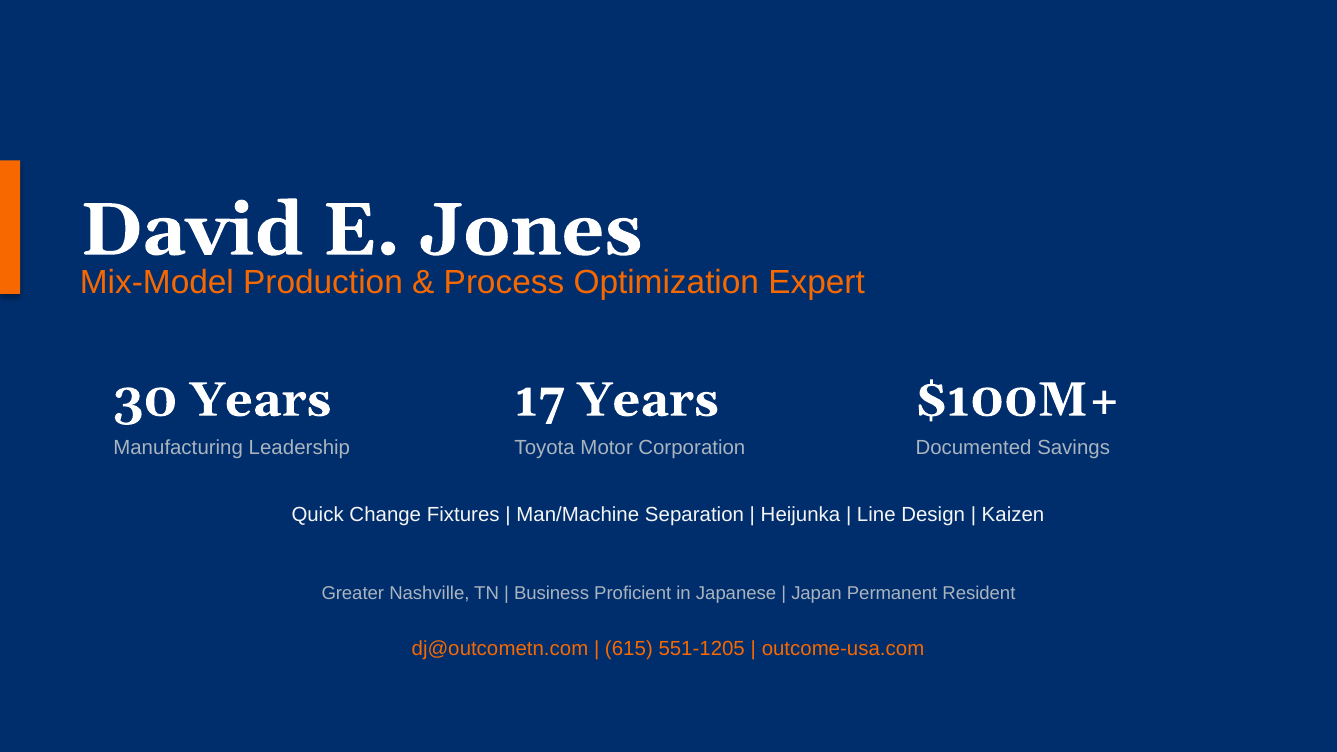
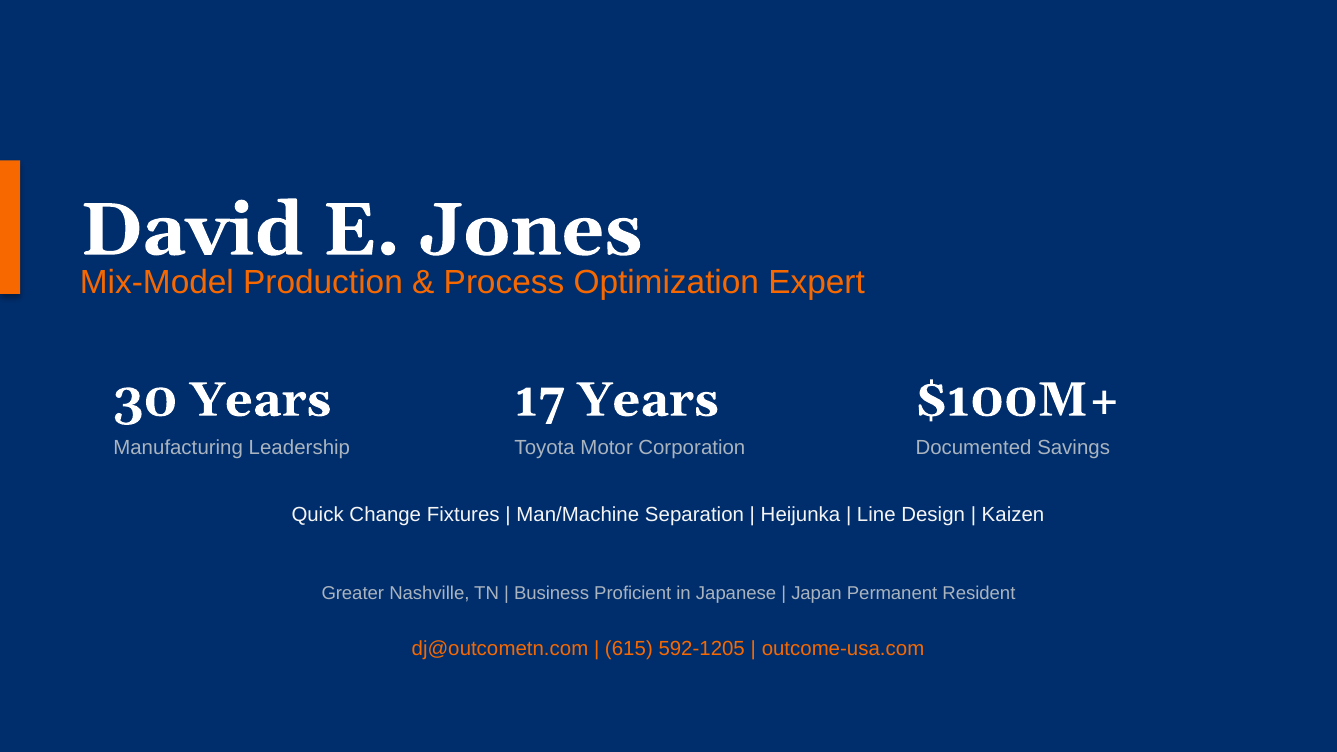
551-1205: 551-1205 -> 592-1205 (702, 649)
